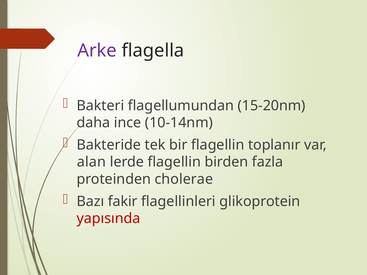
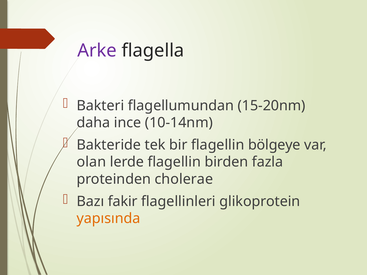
toplanır: toplanır -> bölgeye (274, 145)
alan: alan -> olan (91, 162)
yapısında colour: red -> orange (109, 219)
